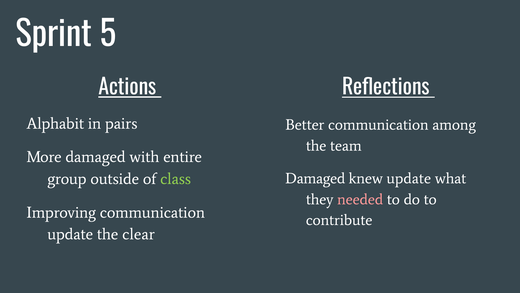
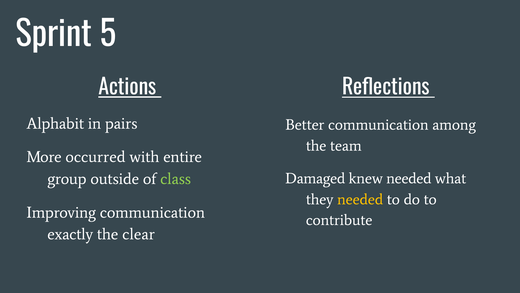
More damaged: damaged -> occurred (95, 157)
knew update: update -> needed (409, 178)
needed colour: pink -> yellow (360, 199)
update: update -> exactly (70, 234)
